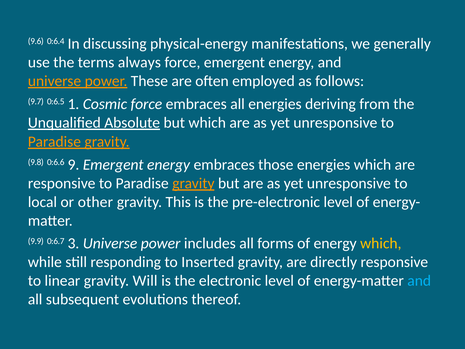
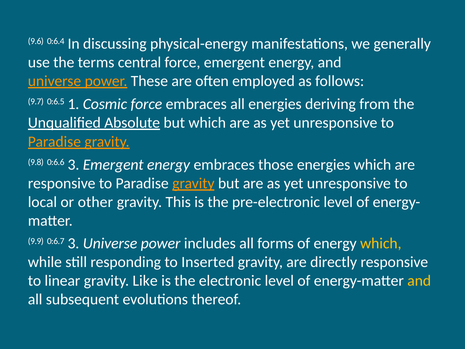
always: always -> central (140, 62)
0:6.6 9: 9 -> 3 (73, 165)
Will: Will -> Like (145, 281)
and colour: light blue -> yellow (419, 281)
